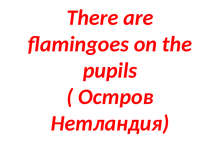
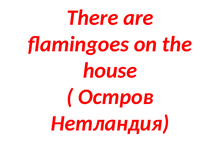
pupils: pupils -> house (110, 70)
